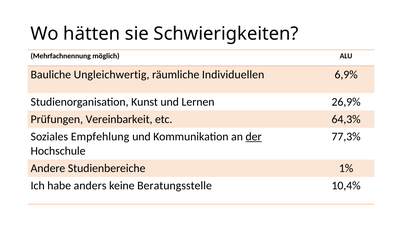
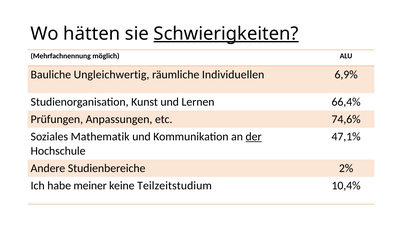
Schwierigkeiten underline: none -> present (226, 34)
26,9%: 26,9% -> 66,4% (346, 102)
Vereinbarkeit: Vereinbarkeit -> Anpassungen (119, 119)
64,3%: 64,3% -> 74,6% (346, 119)
Empfehlung: Empfehlung -> Mathematik (100, 137)
77,3%: 77,3% -> 47,1% (346, 137)
1%: 1% -> 2% (346, 168)
anders: anders -> meiner (90, 186)
Beratungsstelle: Beratungsstelle -> Teilzeitstudium (175, 186)
